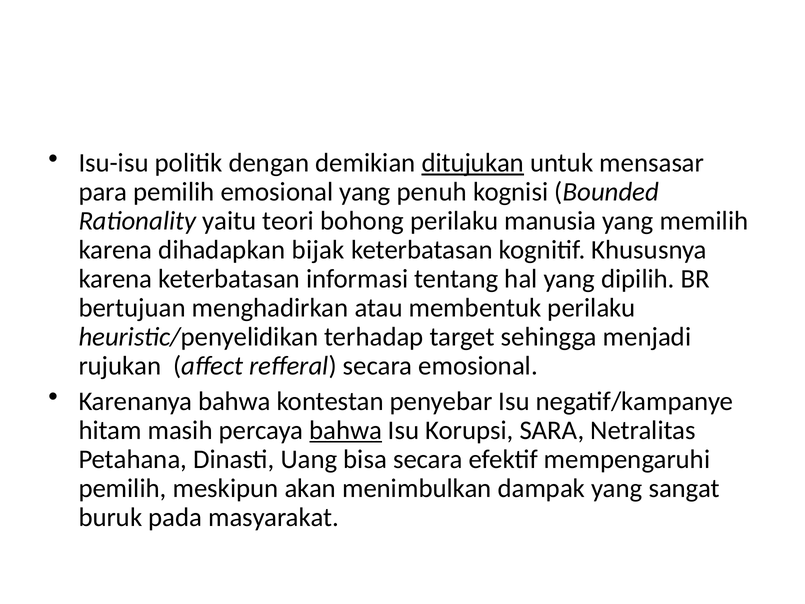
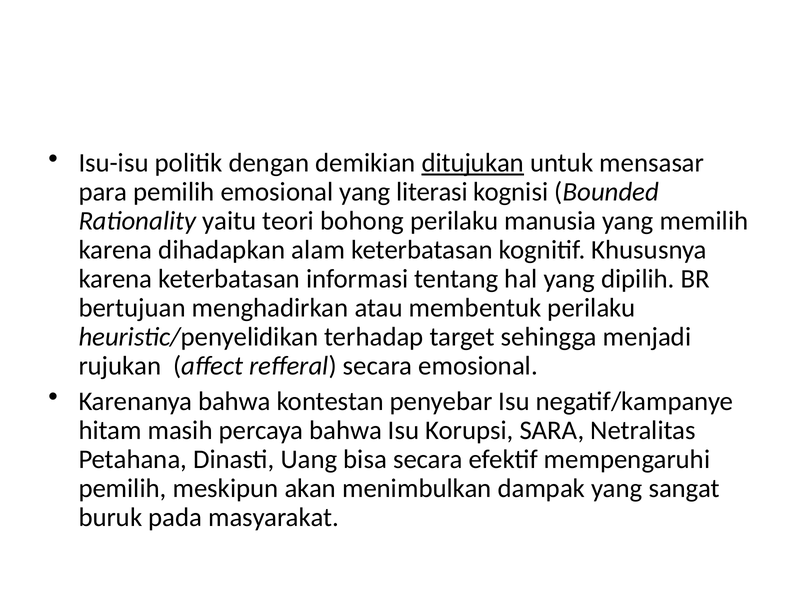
penuh: penuh -> literasi (432, 192)
bijak: bijak -> alam (318, 250)
bahwa underline: present -> none (346, 430)
